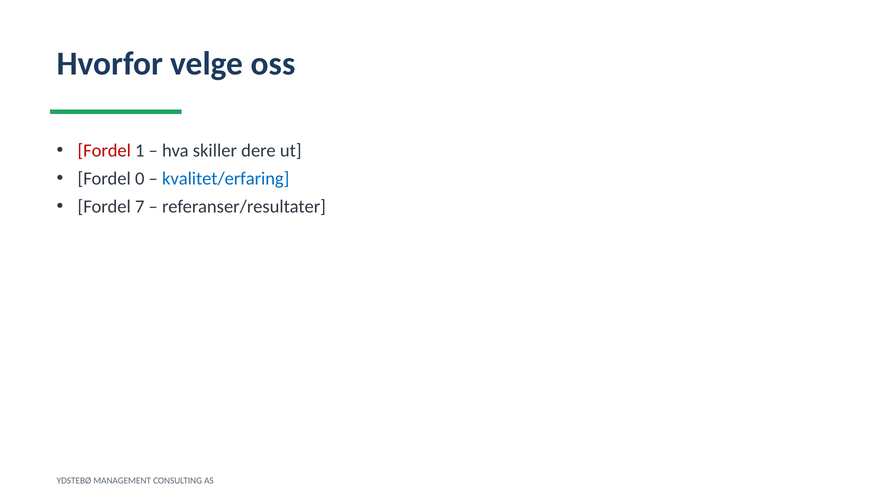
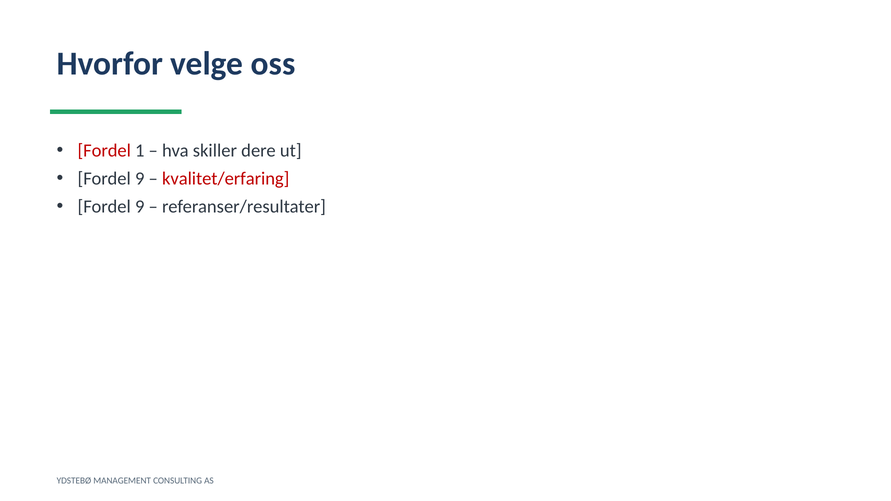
0: 0 -> 9 (140, 179)
kvalitet/erfaring colour: blue -> red (226, 179)
7: 7 -> 9 (140, 207)
